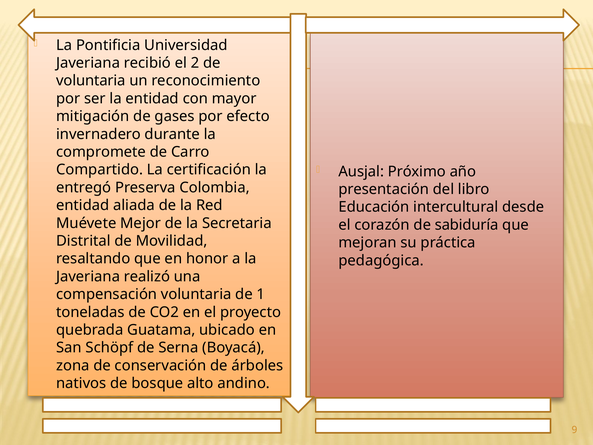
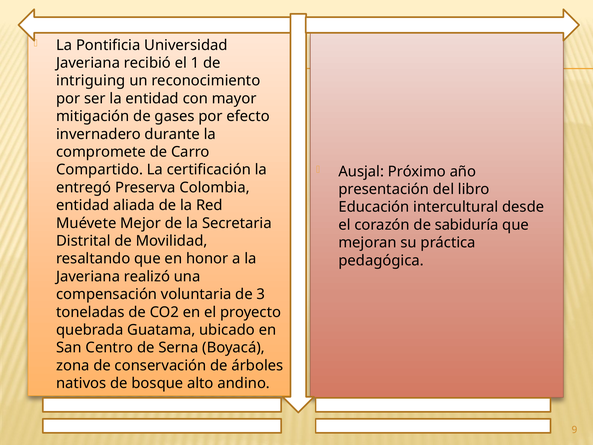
2: 2 -> 1 (195, 63)
voluntaria: voluntaria -> intriguing (91, 81)
1: 1 -> 3 (261, 294)
Schöpf: Schöpf -> Centro (109, 348)
